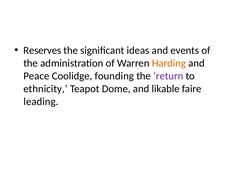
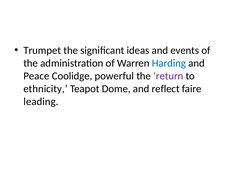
Reserves: Reserves -> Trumpet (42, 50)
Harding colour: orange -> blue (169, 63)
founding: founding -> powerful (114, 76)
likable: likable -> reflect (166, 89)
